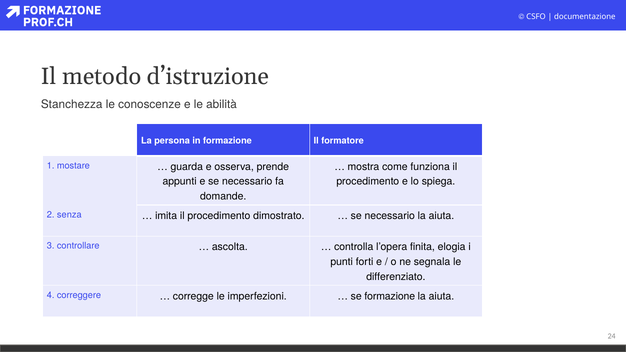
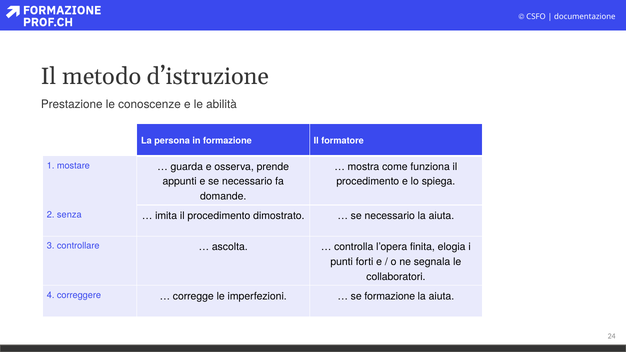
Stanchezza: Stanchezza -> Prestazione (72, 105)
differenziato: differenziato -> collaboratori (396, 277)
